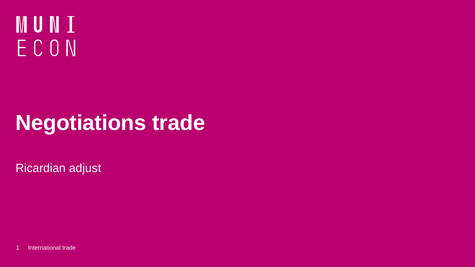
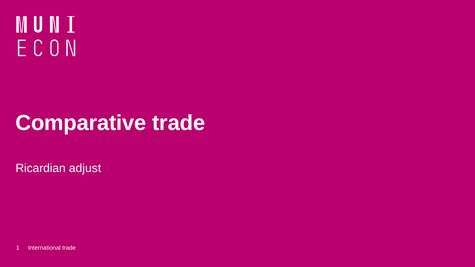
Negotiations: Negotiations -> Comparative (81, 123)
